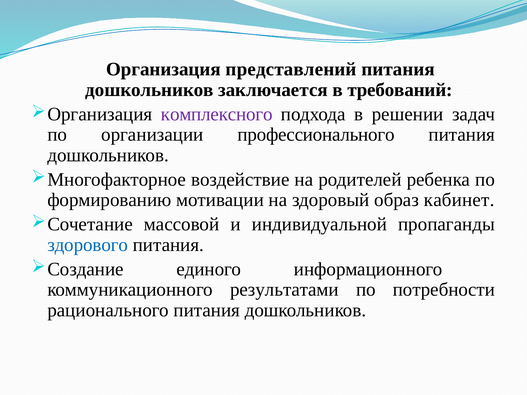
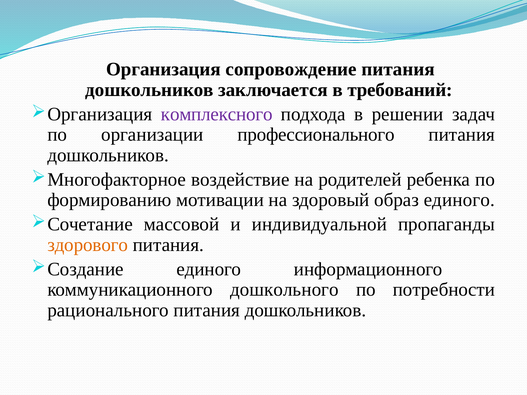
представлений: представлений -> сопровождение (291, 69)
образ кабинет: кабинет -> единого (459, 200)
здорового colour: blue -> orange (88, 245)
результатами: результатами -> дошкольного (284, 290)
